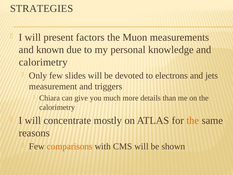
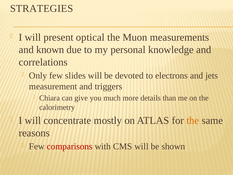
factors: factors -> optical (90, 37)
calorimetry: calorimetry -> correlations (43, 62)
comparisons colour: orange -> red (70, 146)
